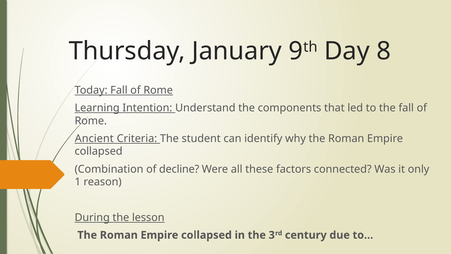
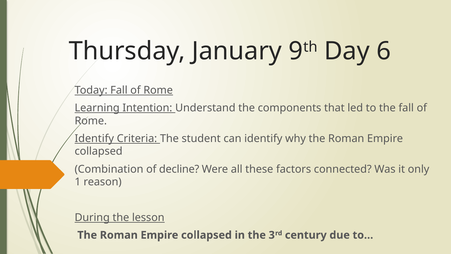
8: 8 -> 6 (384, 51)
Ancient: Ancient -> Identify (94, 138)
